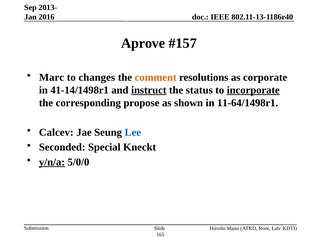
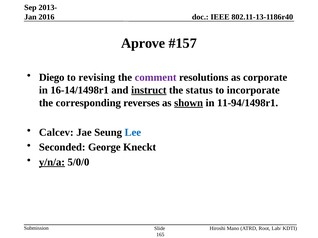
Marc: Marc -> Diego (52, 78)
changes: changes -> revising (97, 78)
comment colour: orange -> purple (156, 78)
41-14/1498r1: 41-14/1498r1 -> 16-14/1498r1 (80, 90)
incorporate underline: present -> none (253, 90)
propose: propose -> reverses (142, 103)
shown underline: none -> present (189, 103)
11-64/1498r1: 11-64/1498r1 -> 11-94/1498r1 (248, 103)
Special: Special -> George (104, 148)
